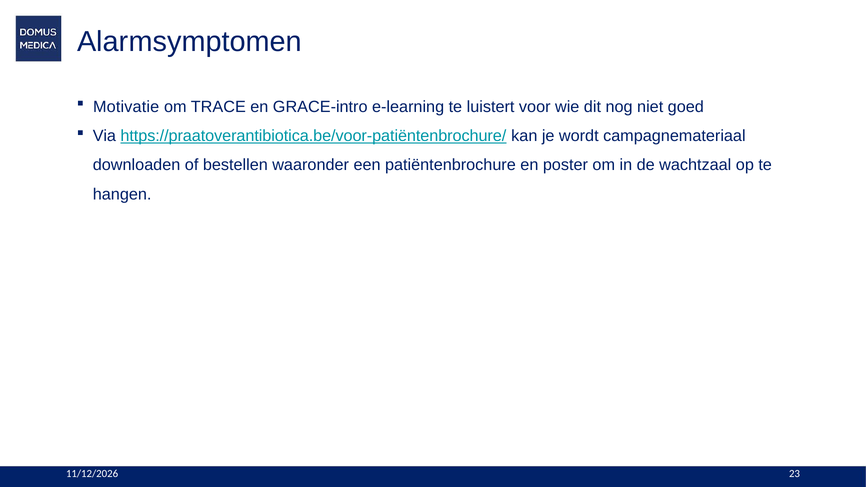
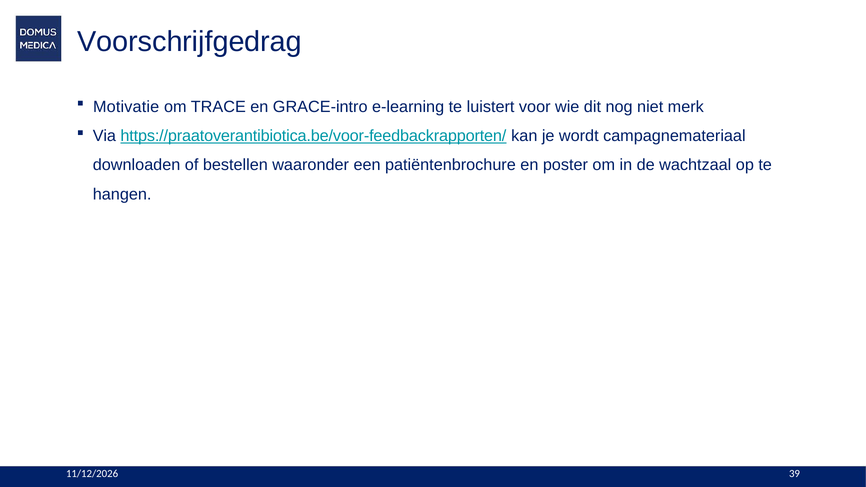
Alarmsymptomen: Alarmsymptomen -> Voorschrijfgedrag (190, 42)
goed: goed -> merk (686, 107)
https://praatoverantibiotica.be/voor-patiëntenbrochure/: https://praatoverantibiotica.be/voor-patiëntenbrochure/ -> https://praatoverantibiotica.be/voor-feedbackrapporten/ (313, 136)
23: 23 -> 39 (794, 474)
